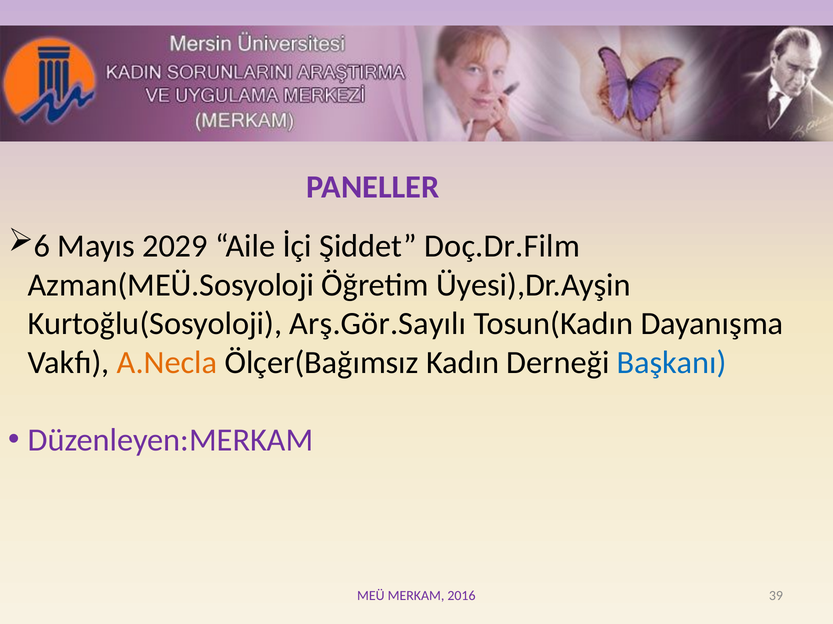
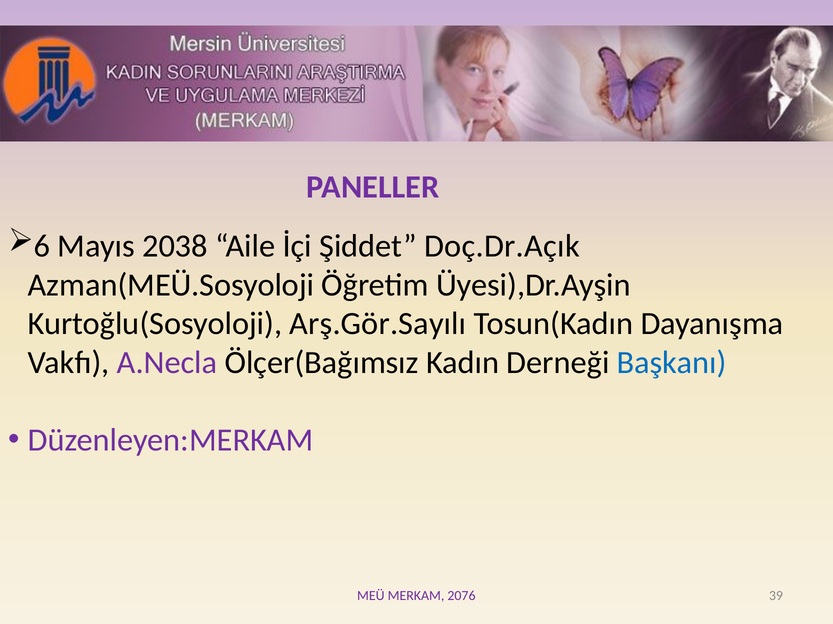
2029: 2029 -> 2038 (175, 246)
Doç.Dr.Film: Doç.Dr.Film -> Doç.Dr.Açık (502, 246)
A.Necla colour: orange -> purple (167, 363)
2016: 2016 -> 2076 (461, 597)
